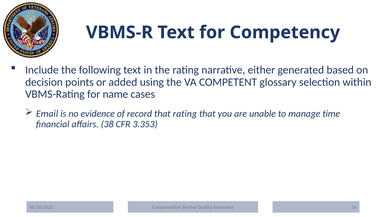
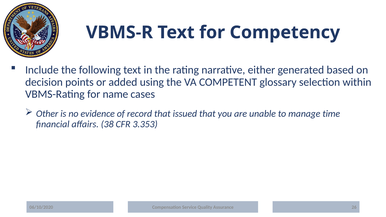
Email: Email -> Other (47, 114)
that rating: rating -> issued (185, 114)
